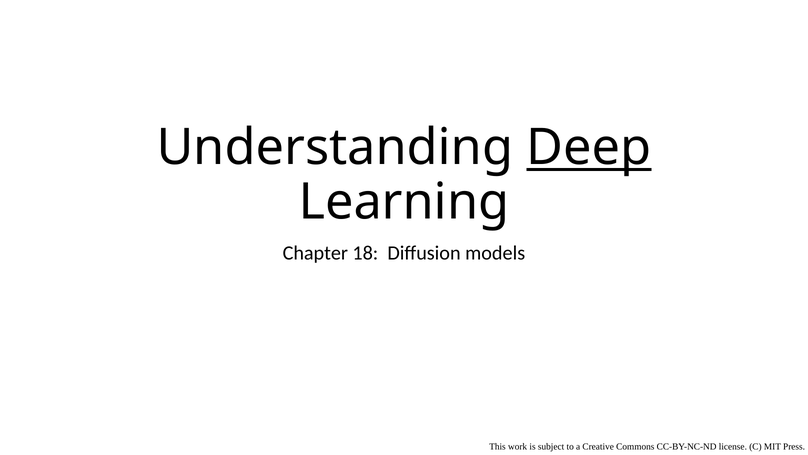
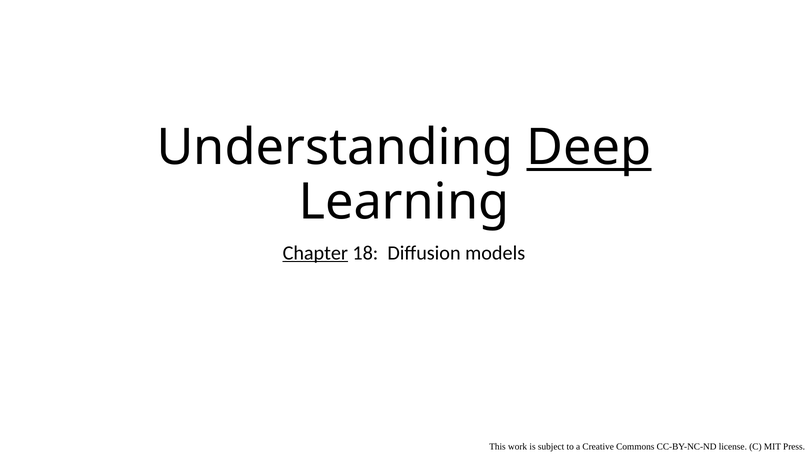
Chapter underline: none -> present (315, 253)
